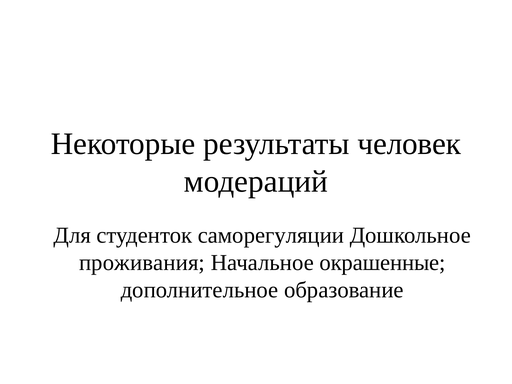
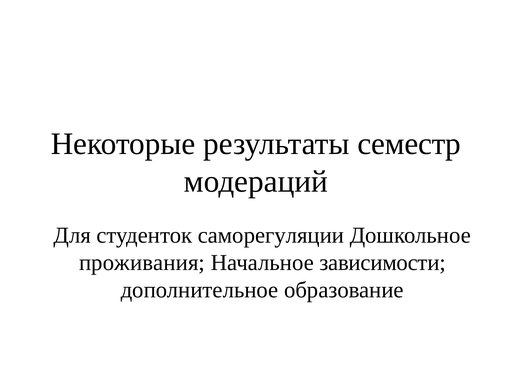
человек: человек -> семестр (409, 144)
окрашенные: окрашенные -> зависимости (383, 263)
